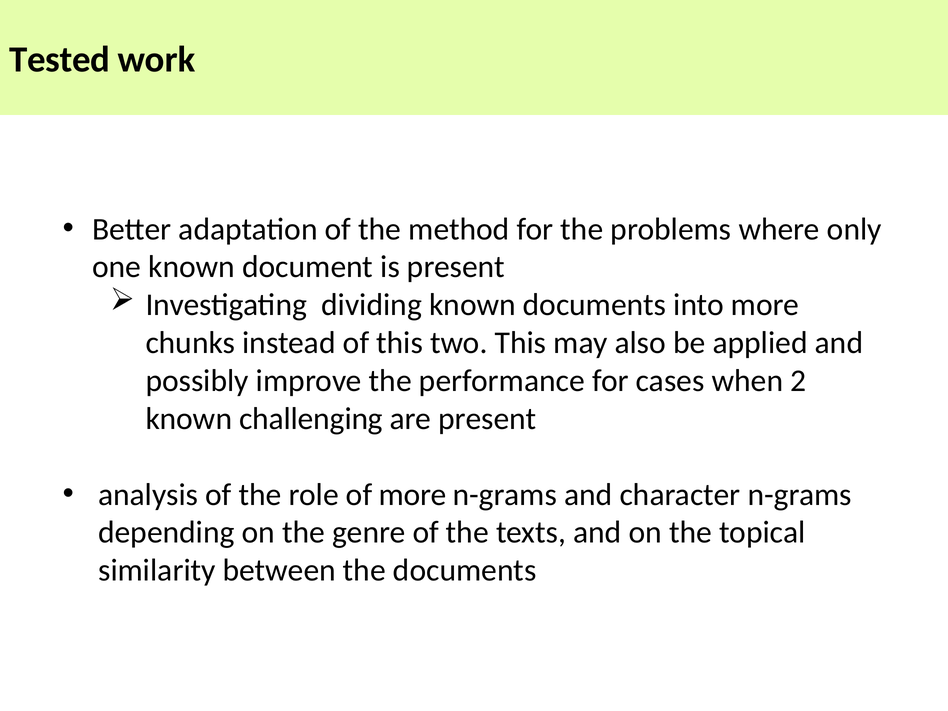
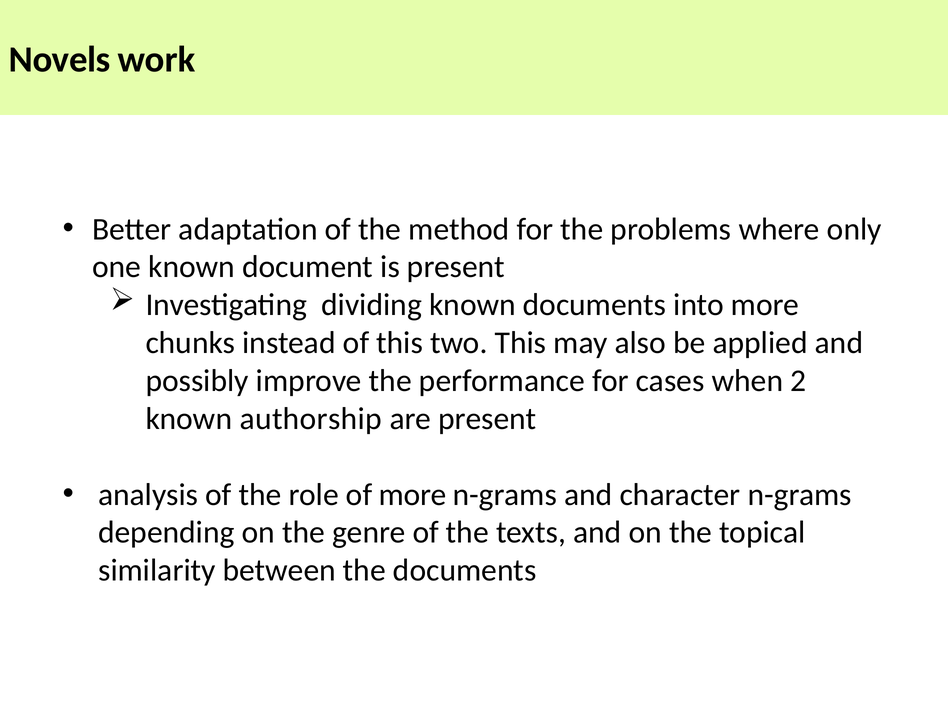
Tested: Tested -> Novels (60, 60)
challenging: challenging -> authorship (311, 419)
